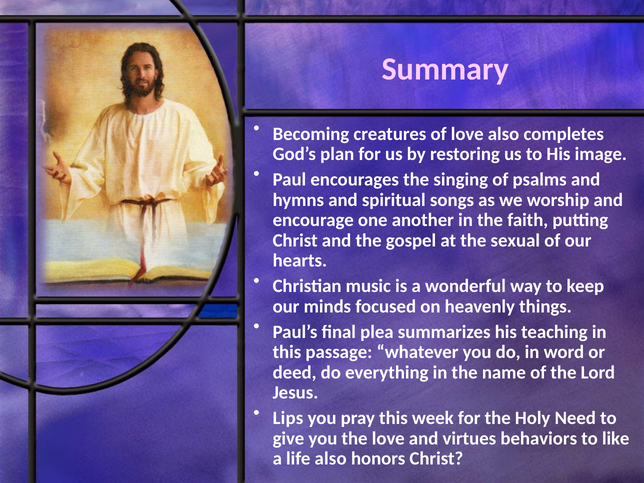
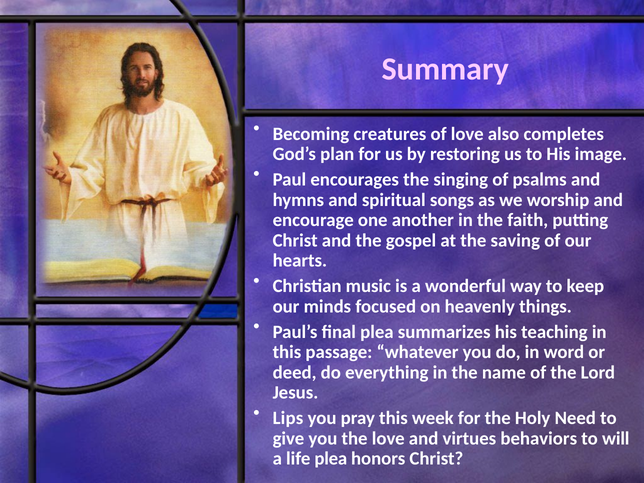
sexual: sexual -> saving (515, 240)
like: like -> will (616, 438)
life also: also -> plea (331, 459)
